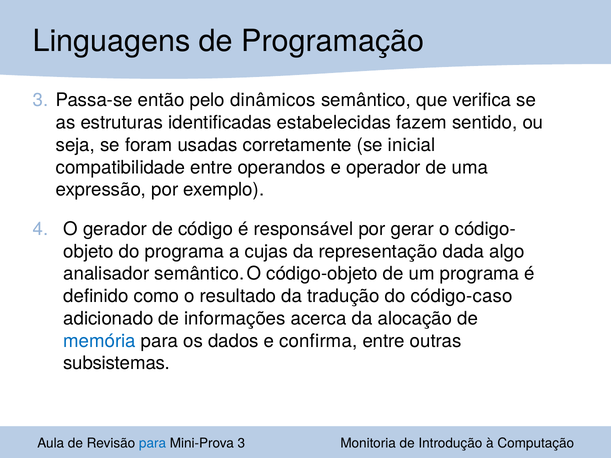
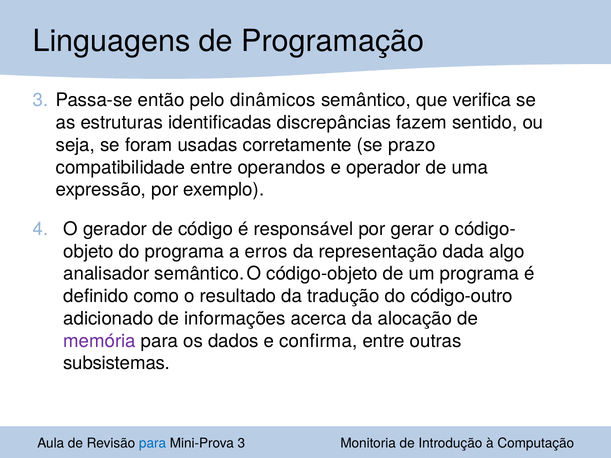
estabelecidas: estabelecidas -> discrepâncias (334, 123)
inicial: inicial -> prazo (412, 145)
cujas: cujas -> erros (266, 252)
código-caso: código-caso -> código-outro (462, 296)
memória colour: blue -> purple (100, 341)
